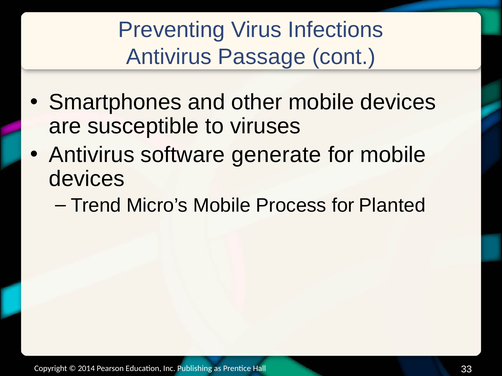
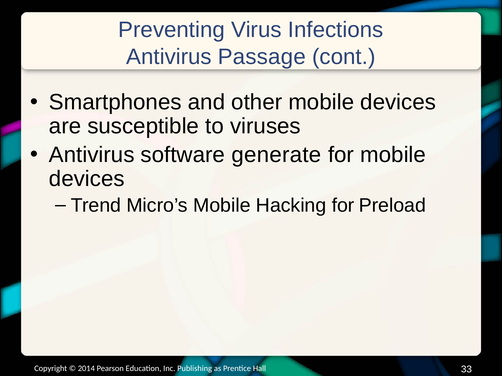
Process: Process -> Hacking (291, 206)
Planted: Planted -> Preload (392, 206)
